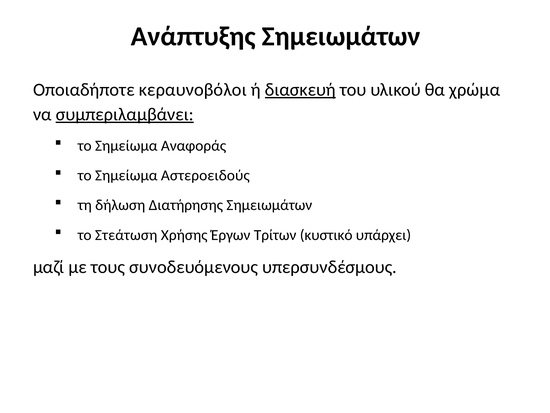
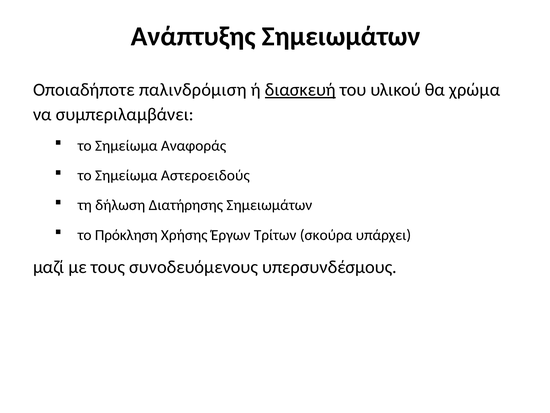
κεραυνοβόλοι: κεραυνοβόλοι -> παλινδρόμιση (193, 90)
συμπεριλαμβάνει underline: present -> none (125, 114)
Στεάτωση: Στεάτωση -> Πρόκληση (126, 235)
κυστικό: κυστικό -> σκούρα (326, 235)
